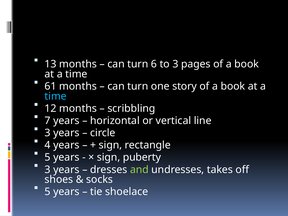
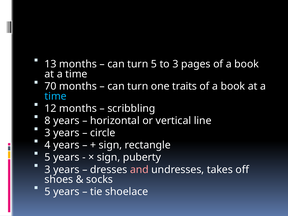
turn 6: 6 -> 5 (154, 64)
61: 61 -> 70 (51, 86)
story: story -> traits (185, 86)
7: 7 -> 8 (48, 121)
and colour: light green -> pink (139, 170)
